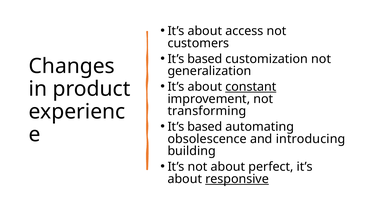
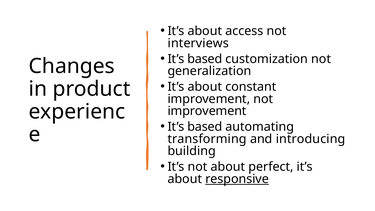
customers: customers -> interviews (198, 43)
constant underline: present -> none (251, 87)
transforming: transforming -> improvement (207, 111)
obsolescence: obsolescence -> transforming (207, 139)
